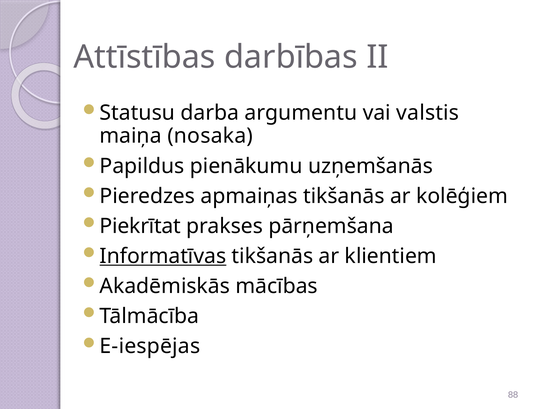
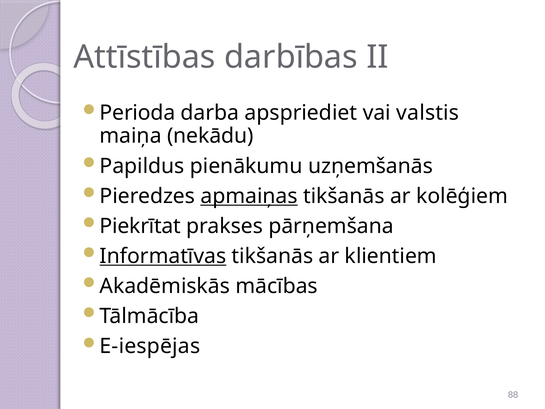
Statusu: Statusu -> Perioda (137, 113)
argumentu: argumentu -> apspriediet (301, 113)
nosaka: nosaka -> nekādu (210, 136)
apmaiņas underline: none -> present (249, 196)
